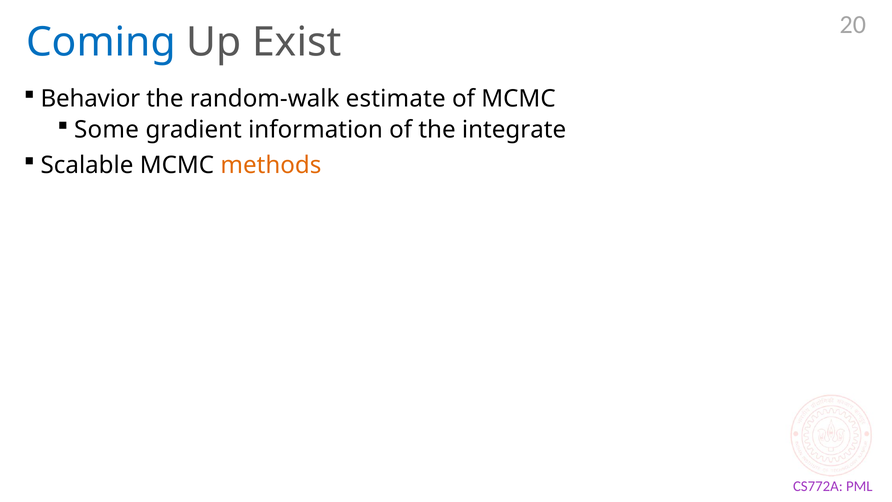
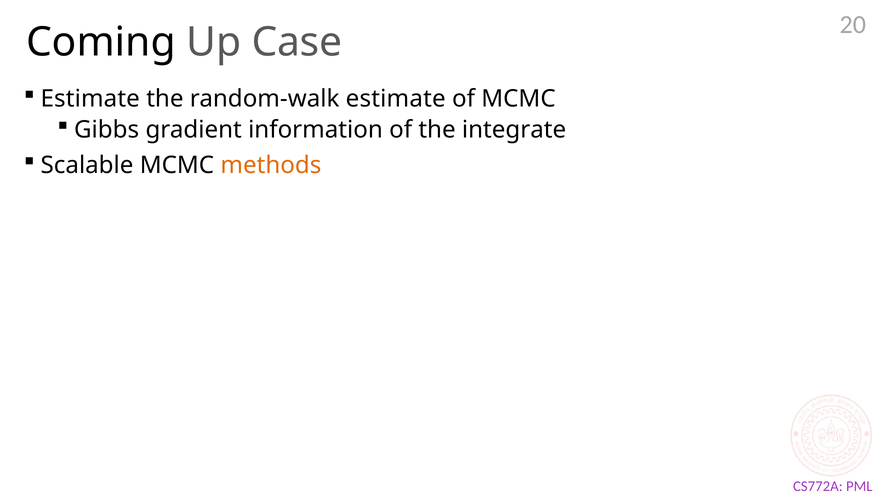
Coming colour: blue -> black (101, 42)
Exist: Exist -> Case (297, 42)
Behavior: Behavior -> Estimate (90, 99)
Some: Some -> Gibbs (107, 130)
